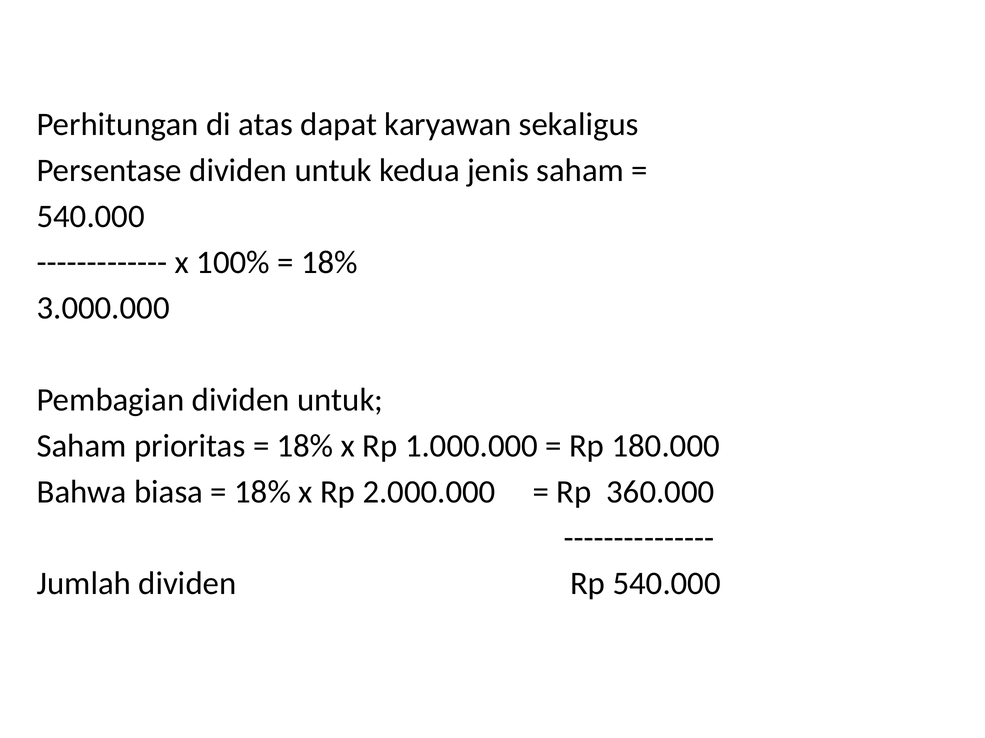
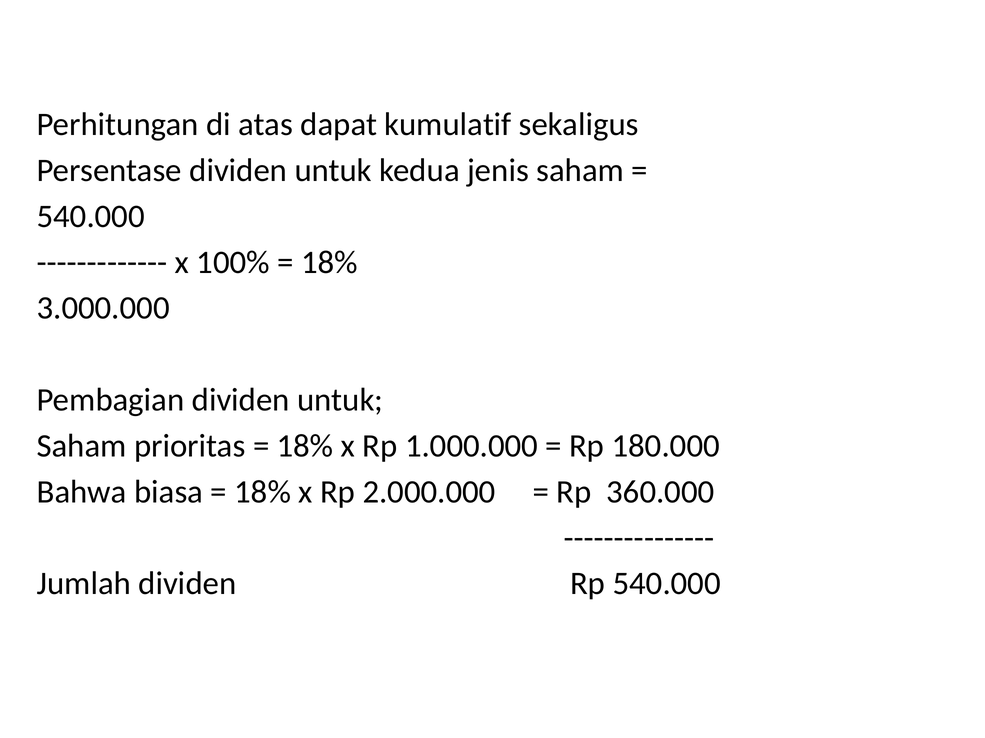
karyawan: karyawan -> kumulatif (448, 125)
